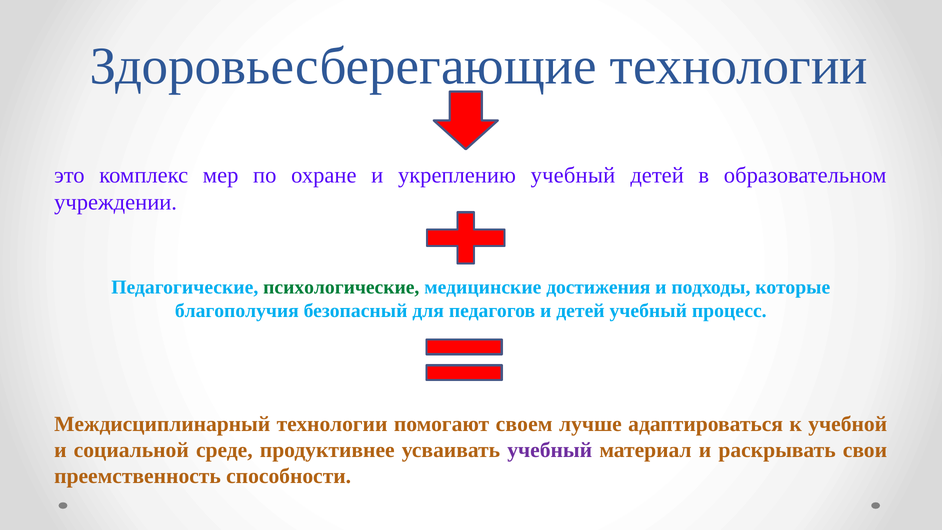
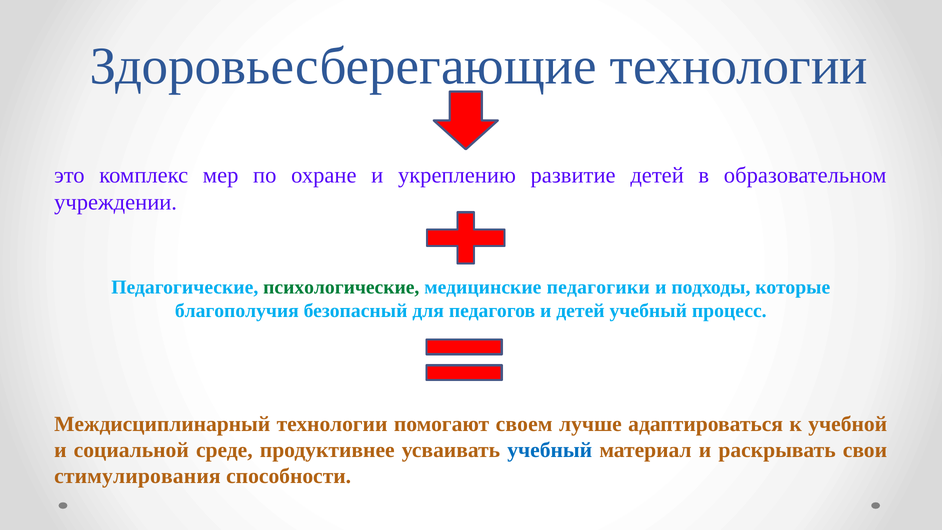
укреплению учебный: учебный -> развитие (573, 175)
достижения: достижения -> педагогики (598, 287)
учебный colour: purple -> blue (550, 450)
преемственность: преемственность -> стимулирования (137, 476)
